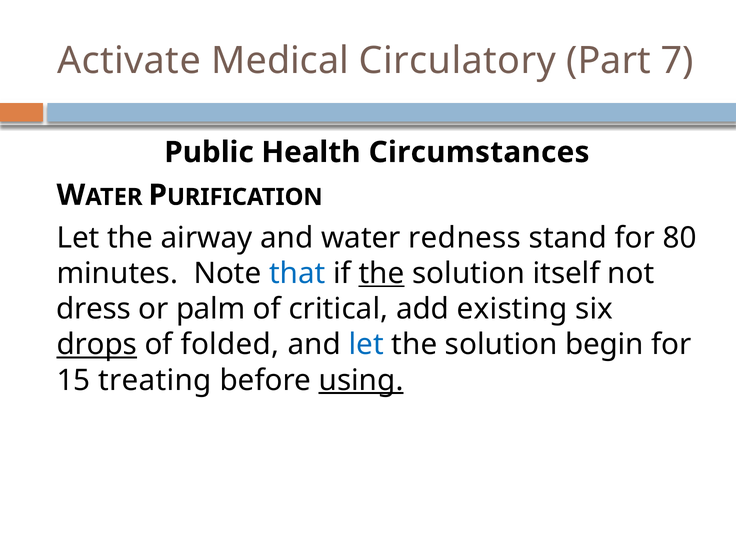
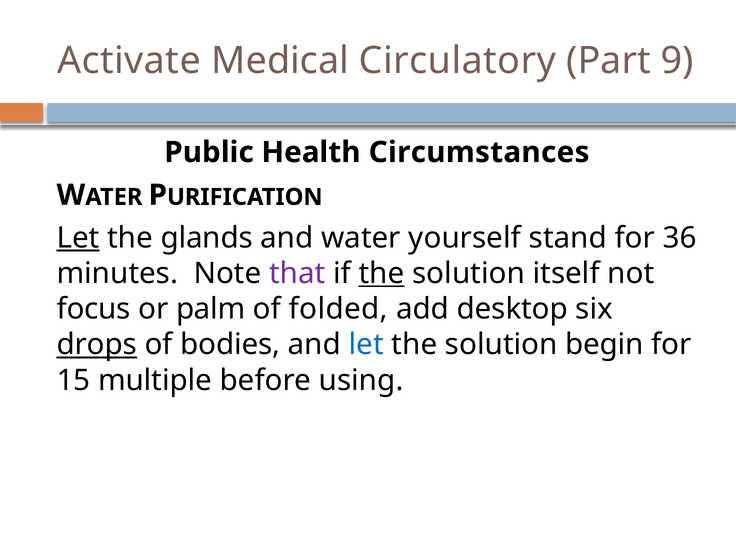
7: 7 -> 9 (677, 61)
Let underline: none -> present (78, 238)
airway: airway -> glands (207, 238)
redness: redness -> yourself (465, 238)
80: 80 -> 36 (680, 238)
that colour: blue -> purple (297, 273)
dress: dress -> focus (94, 309)
critical: critical -> folded (338, 309)
existing: existing -> desktop (512, 309)
folded: folded -> bodies (230, 345)
treating: treating -> multiple (155, 380)
using underline: present -> none (361, 380)
